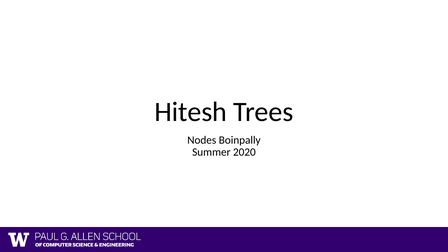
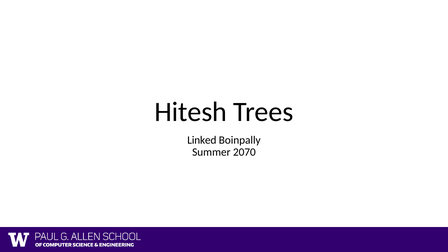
Nodes: Nodes -> Linked (202, 140)
2020: 2020 -> 2070 (244, 152)
